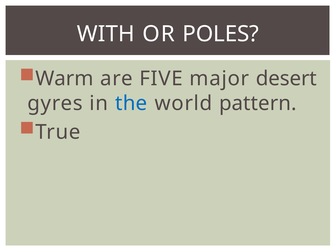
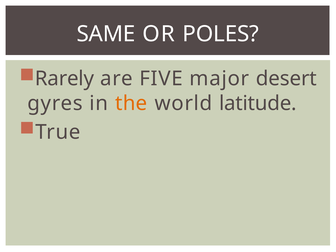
WITH: WITH -> SAME (106, 34)
Warm: Warm -> Rarely (64, 79)
the colour: blue -> orange (131, 103)
pattern: pattern -> latitude (258, 103)
